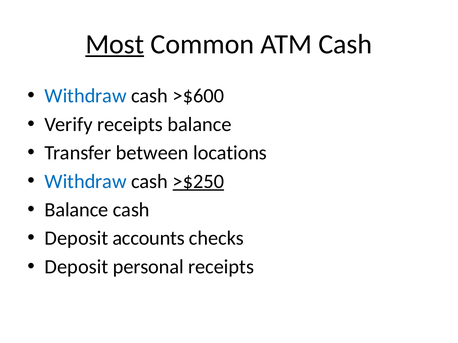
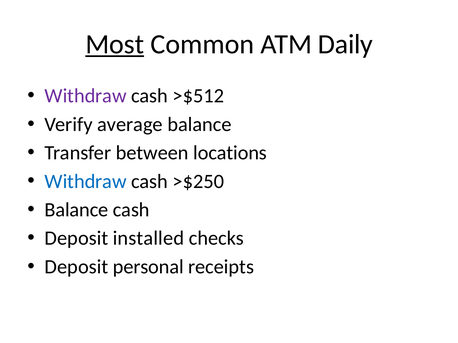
ATM Cash: Cash -> Daily (345, 44)
Withdraw colour: blue -> purple (86, 96)
>$600: >$600 -> >$512 (198, 96)
Verify receipts: receipts -> average (130, 125)
>$250 underline: present -> none (198, 182)
accounts: accounts -> installed (148, 239)
